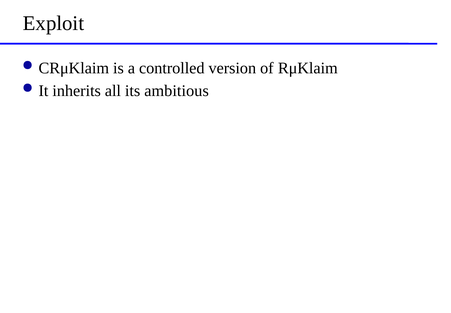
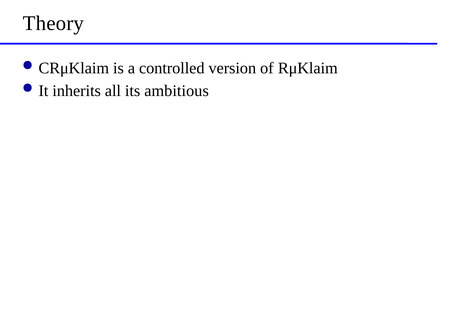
Exploit: Exploit -> Theory (53, 23)
